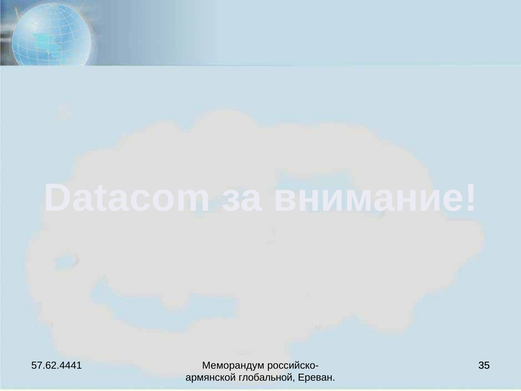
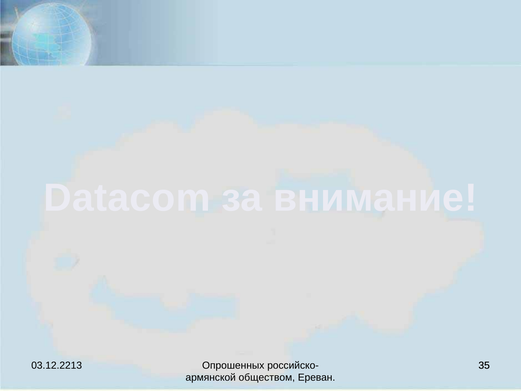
57.62.4441: 57.62.4441 -> 03.12.2213 (57, 365)
Меморандум: Меморандум -> Опрошенных (233, 365)
глобальной: глобальной -> обществом (267, 377)
